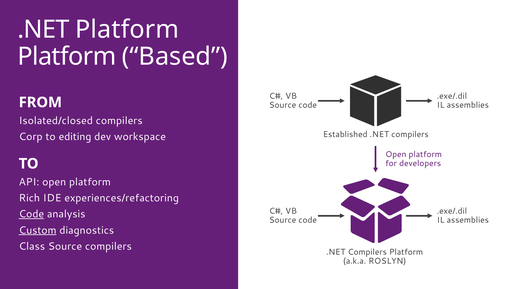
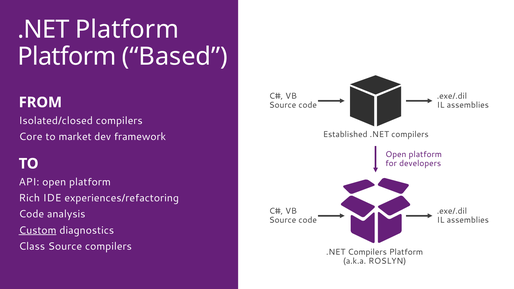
Corp: Corp -> Core (31, 137)
editing: editing -> market (75, 137)
workspace: workspace -> framework (140, 137)
Code underline: present -> none (31, 214)
